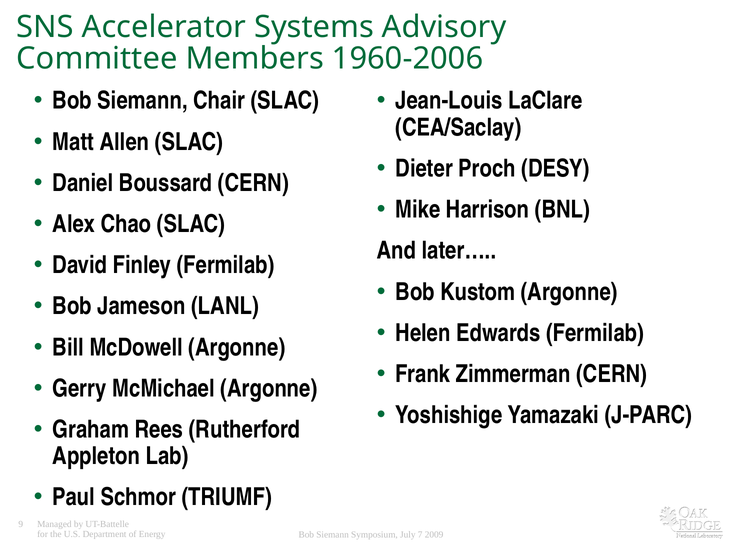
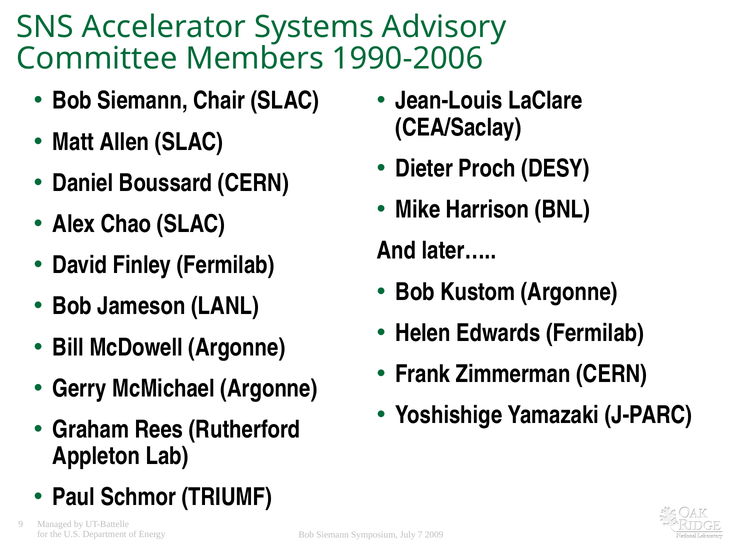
1960-2006: 1960-2006 -> 1990-2006 (408, 59)
